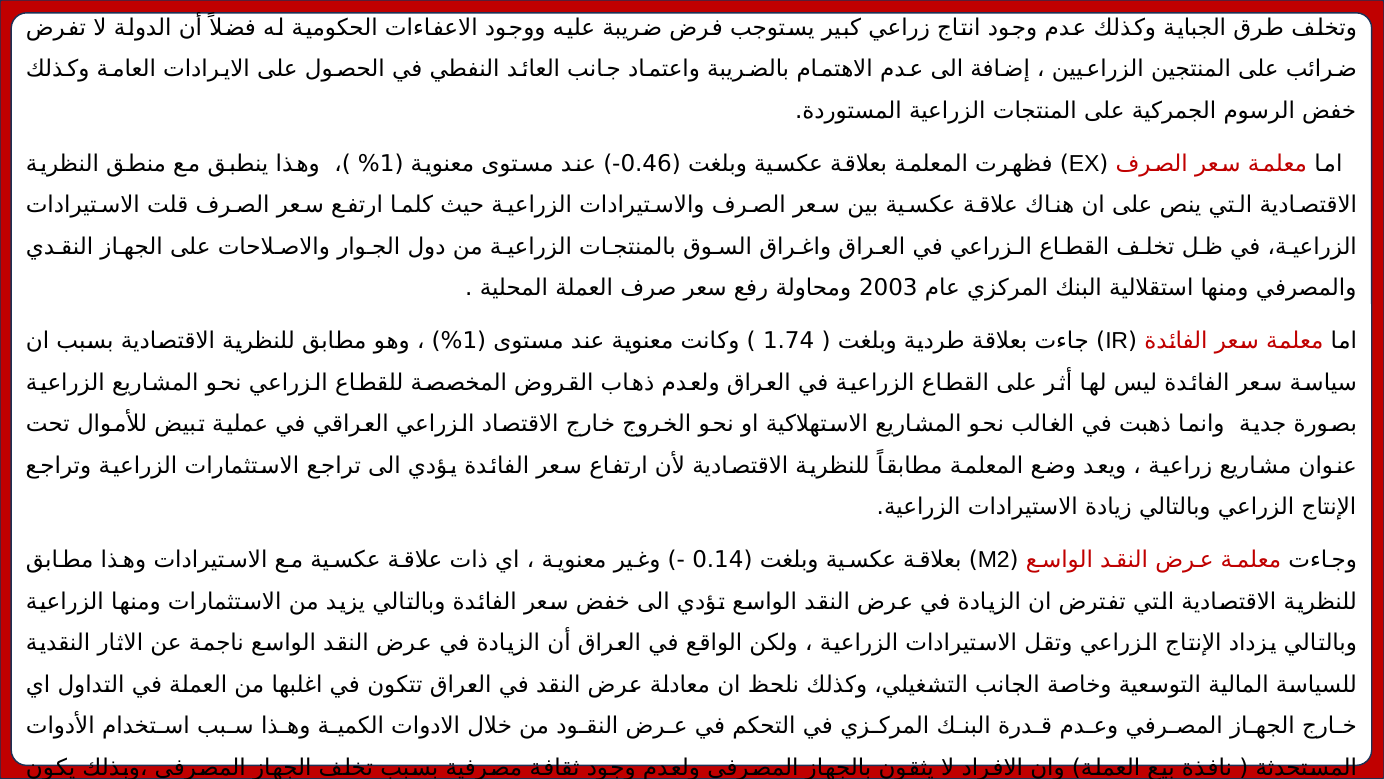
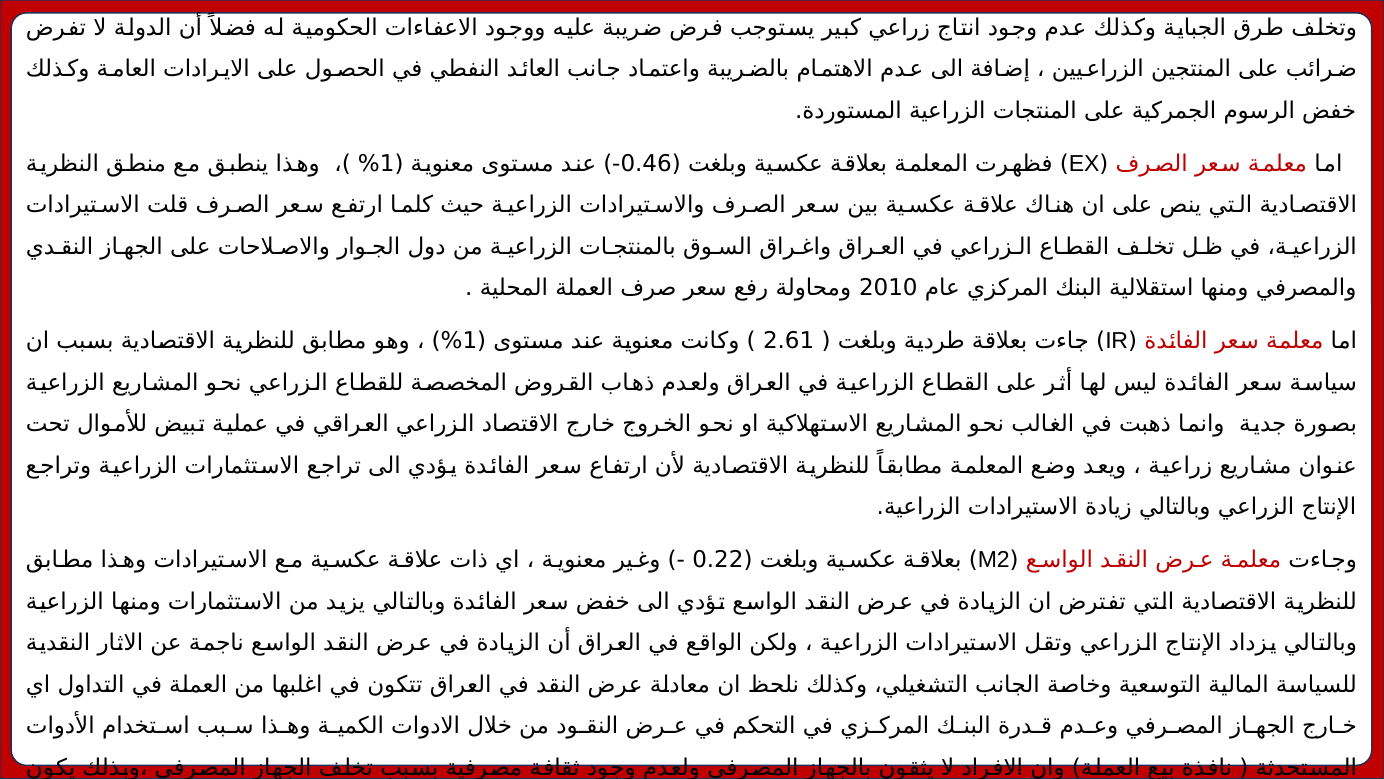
2003: 2003 -> 2010 (888, 288)
1.74: 1.74 -> 2.61 (789, 341)
0.14: 0.14 -> 0.22 (718, 560)
